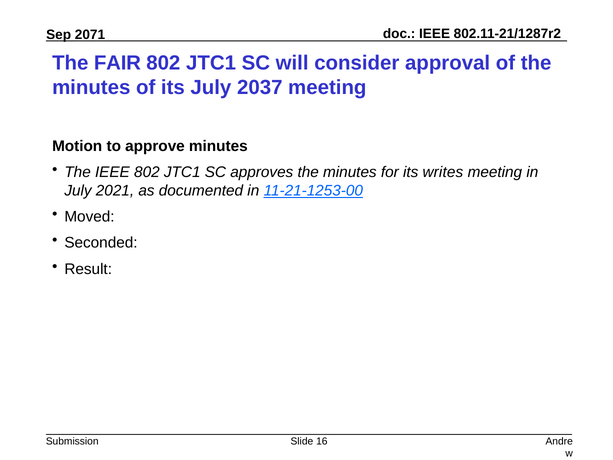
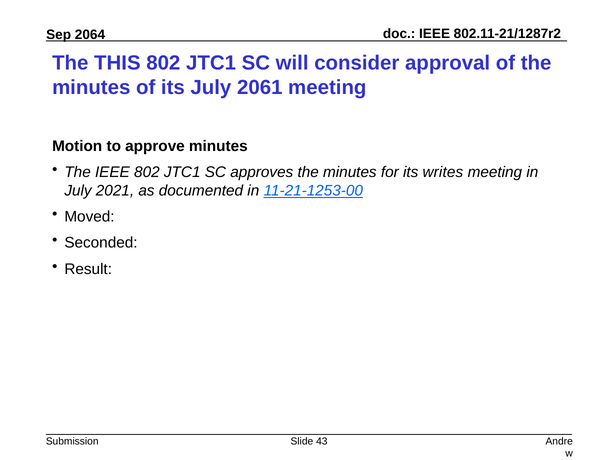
2071: 2071 -> 2064 (90, 35)
FAIR: FAIR -> THIS (117, 63)
2037: 2037 -> 2061 (260, 87)
16: 16 -> 43 (322, 441)
